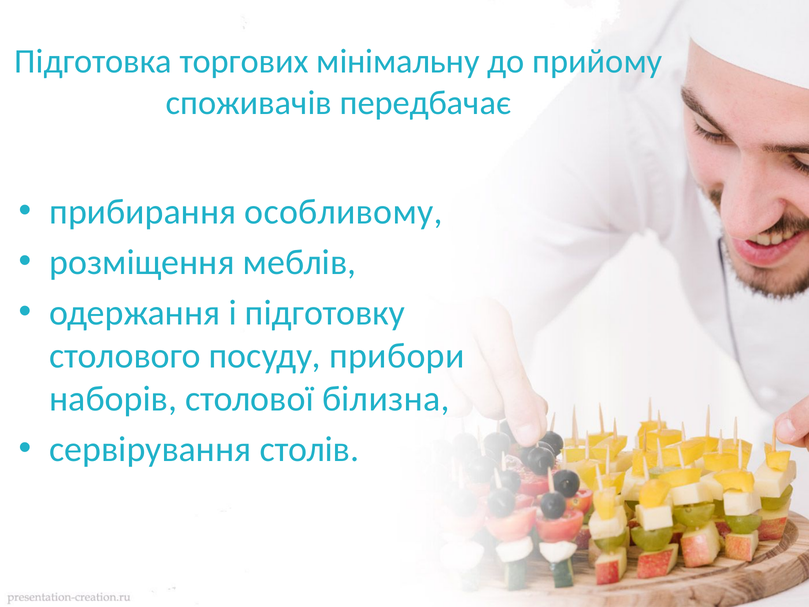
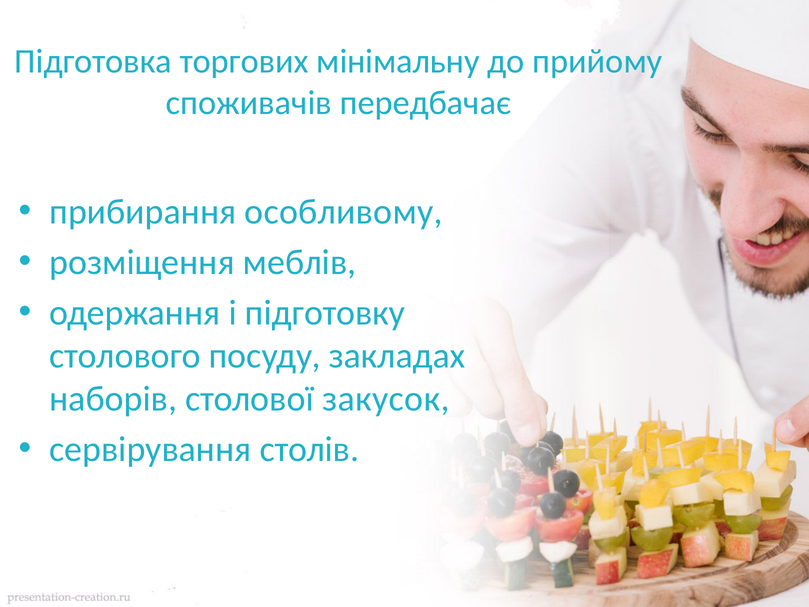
прибори: прибори -> закладах (397, 356)
білизна: білизна -> закусок (386, 399)
